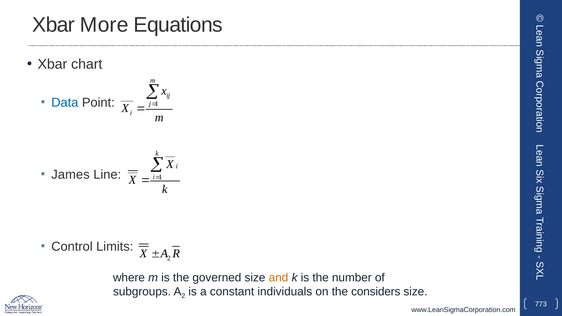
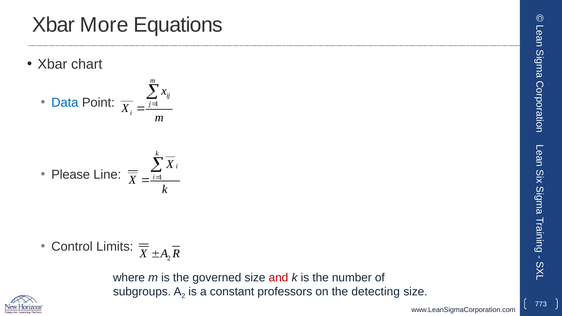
James: James -> Please (71, 175)
and colour: orange -> red (278, 278)
individuals: individuals -> professors (285, 292)
considers: considers -> detecting (376, 292)
